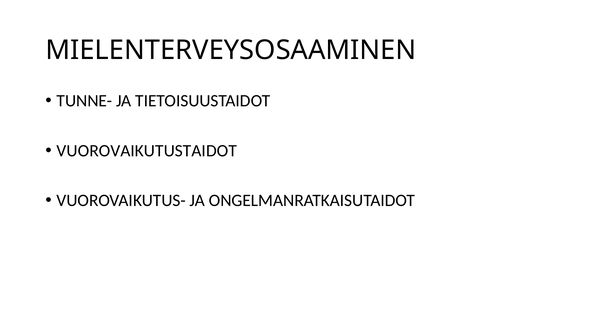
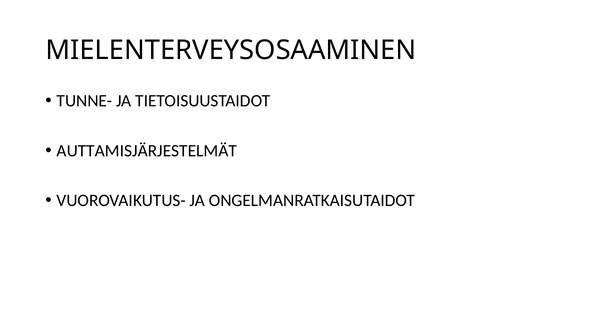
VUOROVAIKUTUSTAIDOT: VUOROVAIKUTUSTAIDOT -> AUTTAMISJÄRJESTELMÄT (147, 151)
